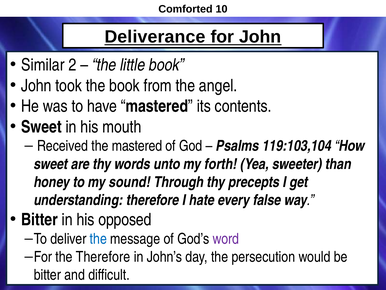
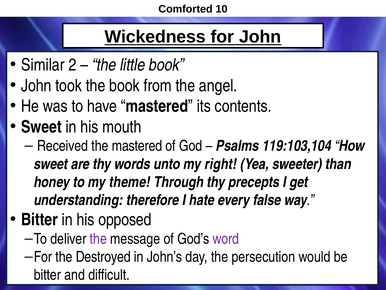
Deliverance: Deliverance -> Wickedness (155, 37)
forth: forth -> right (221, 164)
sound: sound -> theme (130, 182)
the colour: blue -> purple (98, 238)
the Therefore: Therefore -> Destroyed (103, 256)
